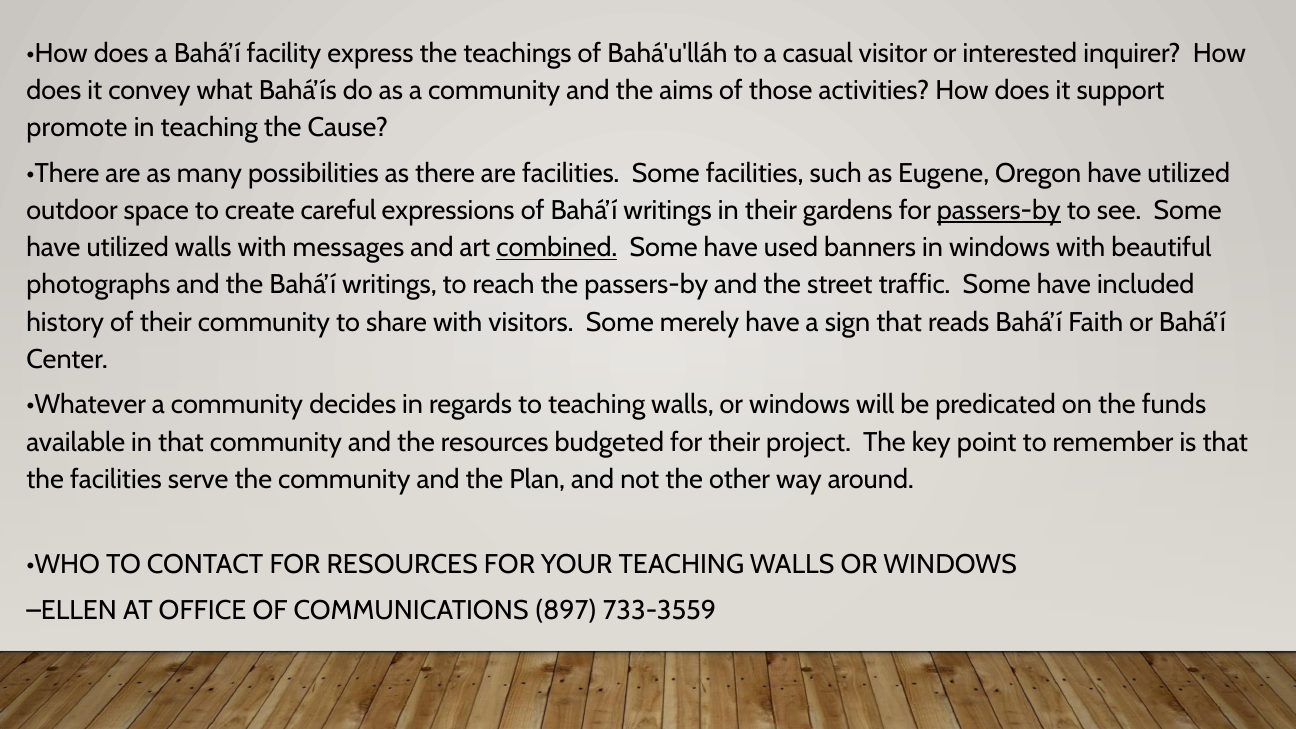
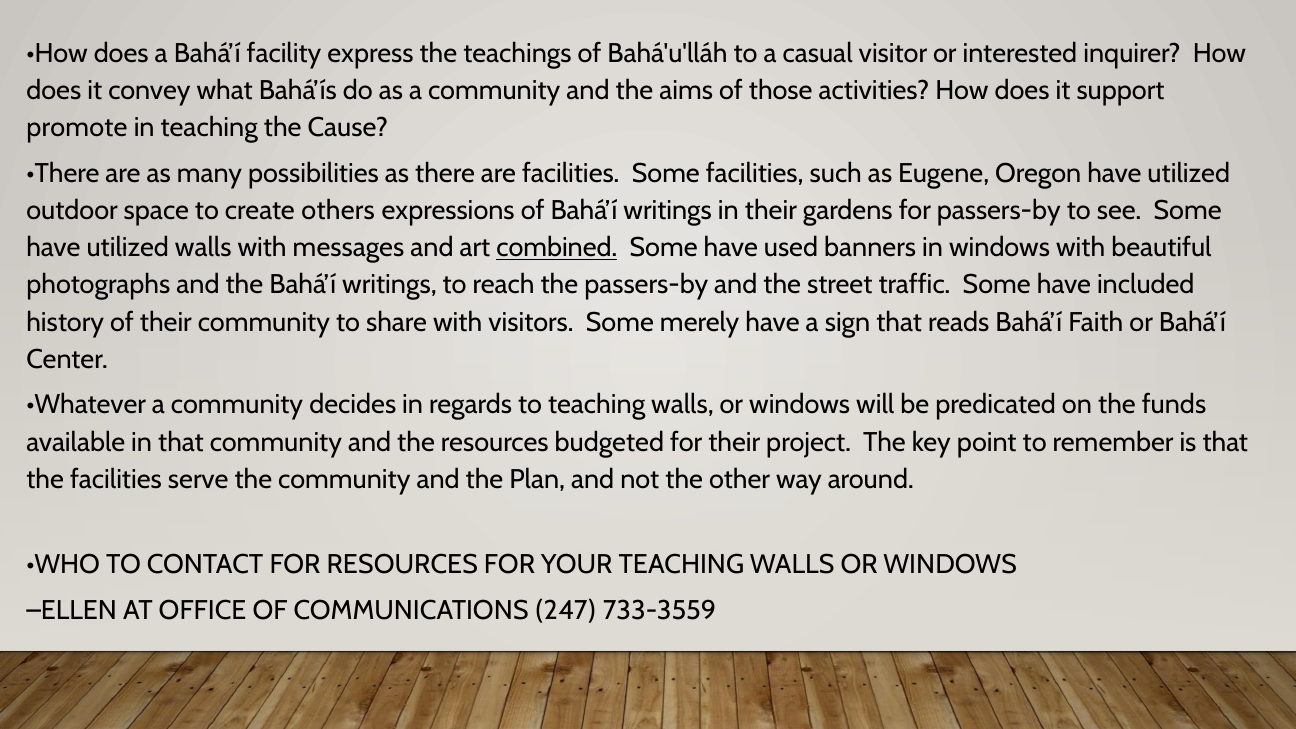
careful: careful -> others (338, 210)
passers-by underline: present -> none (999, 210)
897: 897 -> 247 (566, 610)
